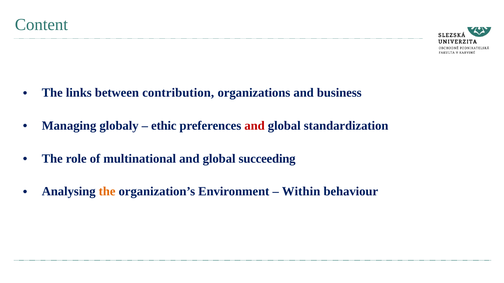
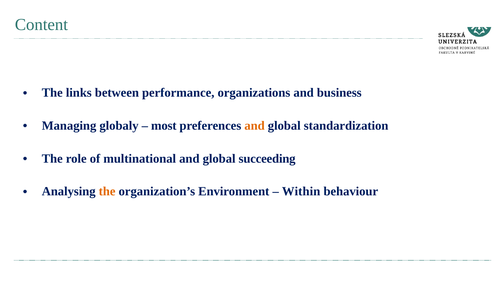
contribution: contribution -> performance (178, 93)
ethic: ethic -> most (164, 126)
and colour: red -> orange (255, 126)
